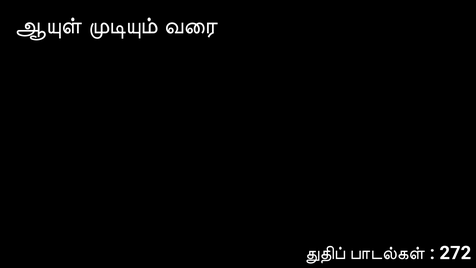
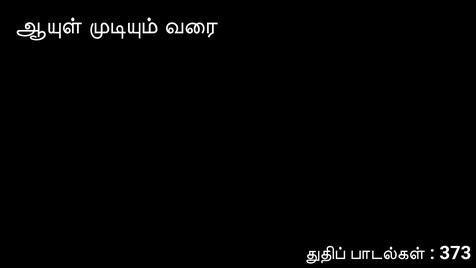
272: 272 -> 373 (455, 253)
